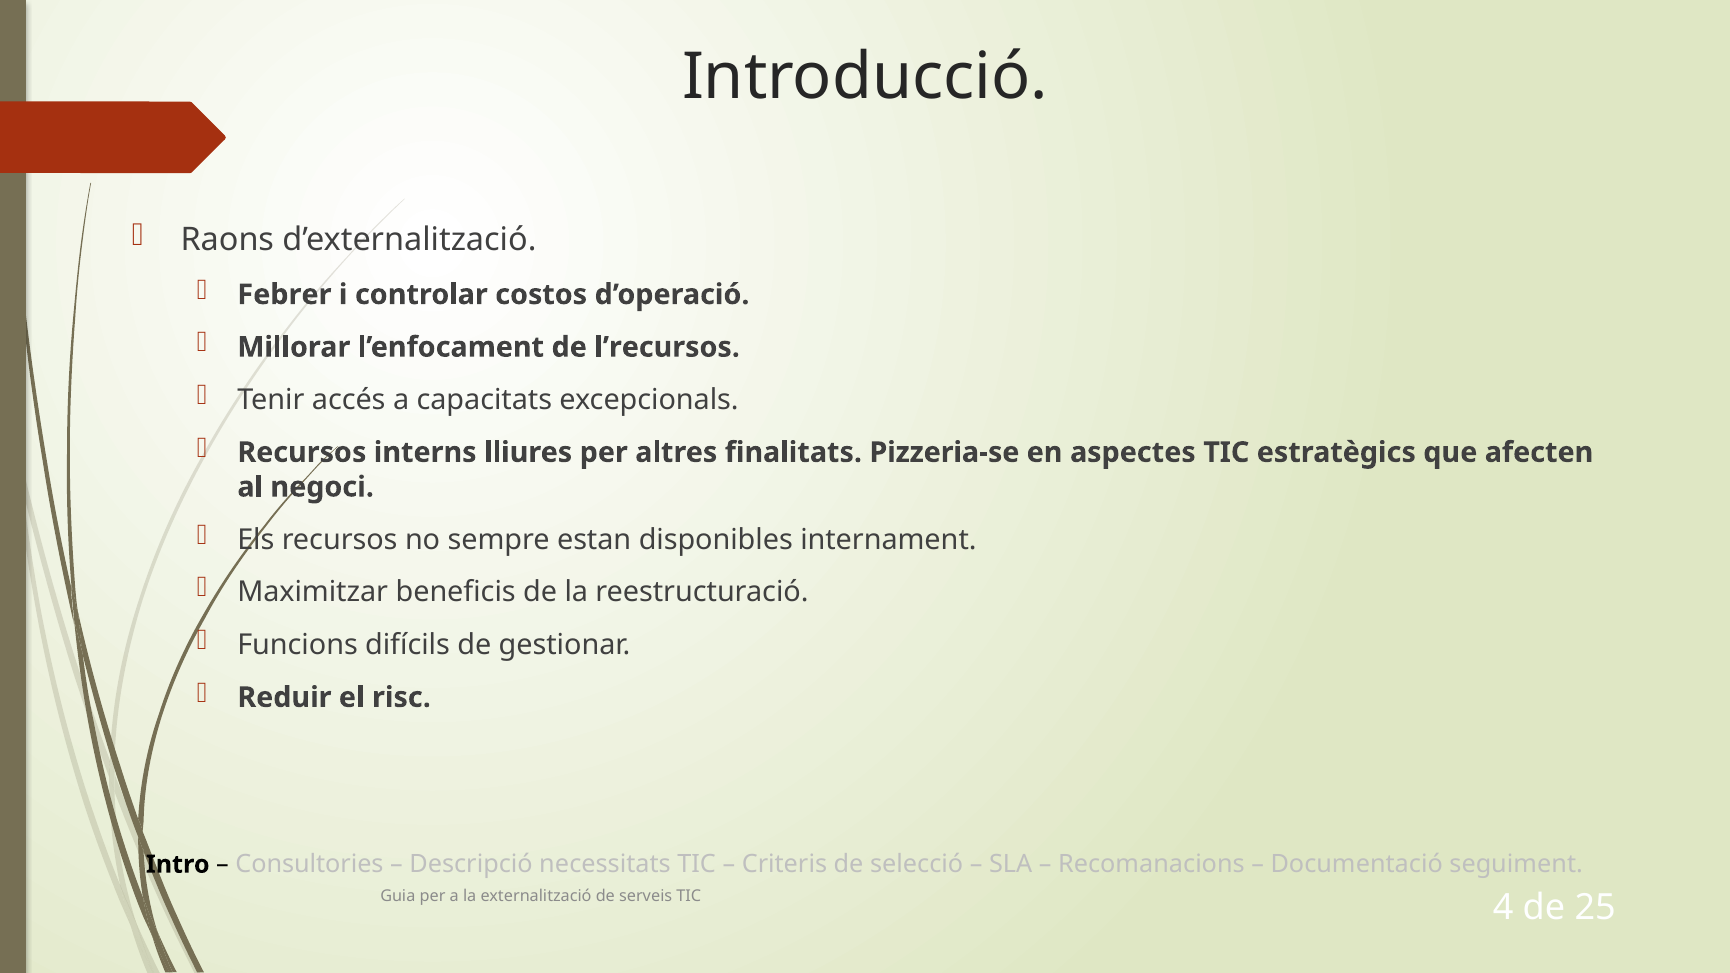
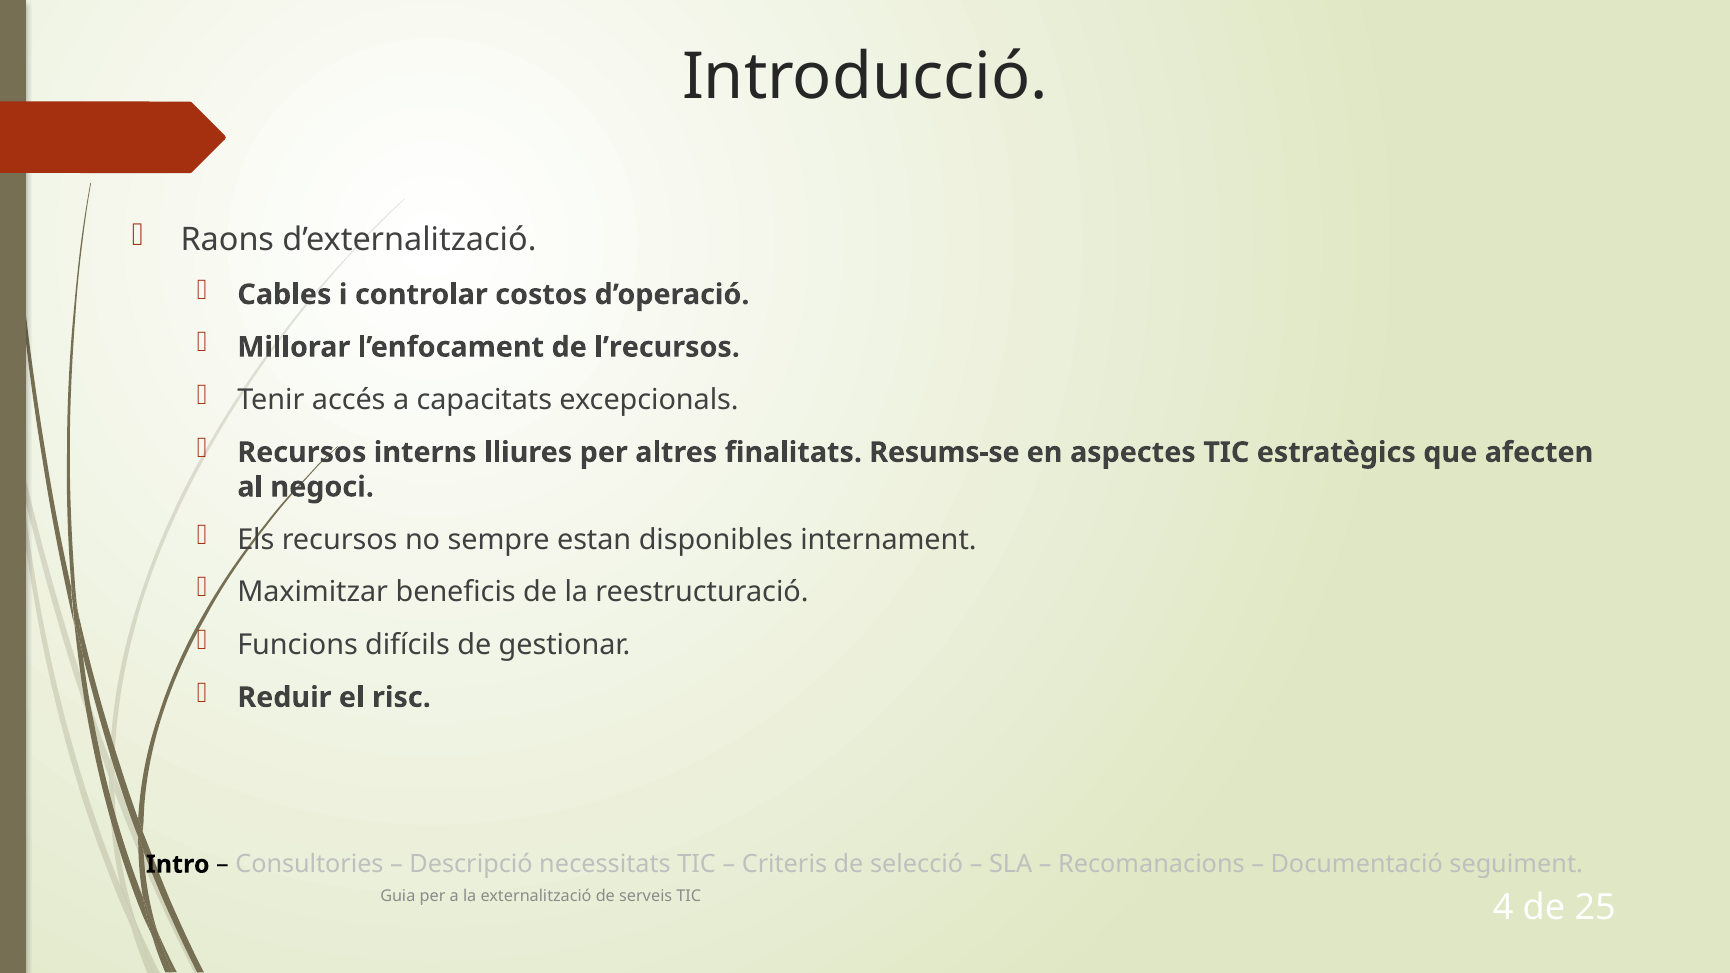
Febrer: Febrer -> Cables (284, 295)
Pizzeria-se: Pizzeria-se -> Resums-se (944, 452)
